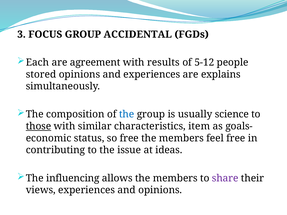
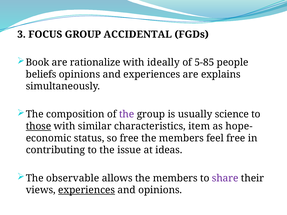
Each: Each -> Book (38, 62)
agreement: agreement -> rationalize (95, 62)
results: results -> ideally (163, 62)
5-12: 5-12 -> 5-85 (204, 62)
stored: stored -> beliefs (41, 74)
the colour: blue -> purple (127, 114)
goals-: goals- -> hope- (239, 126)
influencing: influencing -> observable (73, 178)
experiences underline: none -> present (87, 190)
